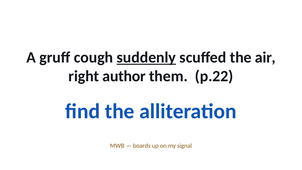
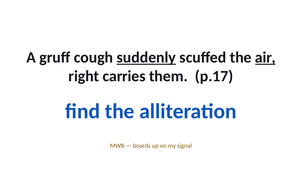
air underline: none -> present (265, 57)
author: author -> carries (124, 76)
p.22: p.22 -> p.17 (214, 76)
